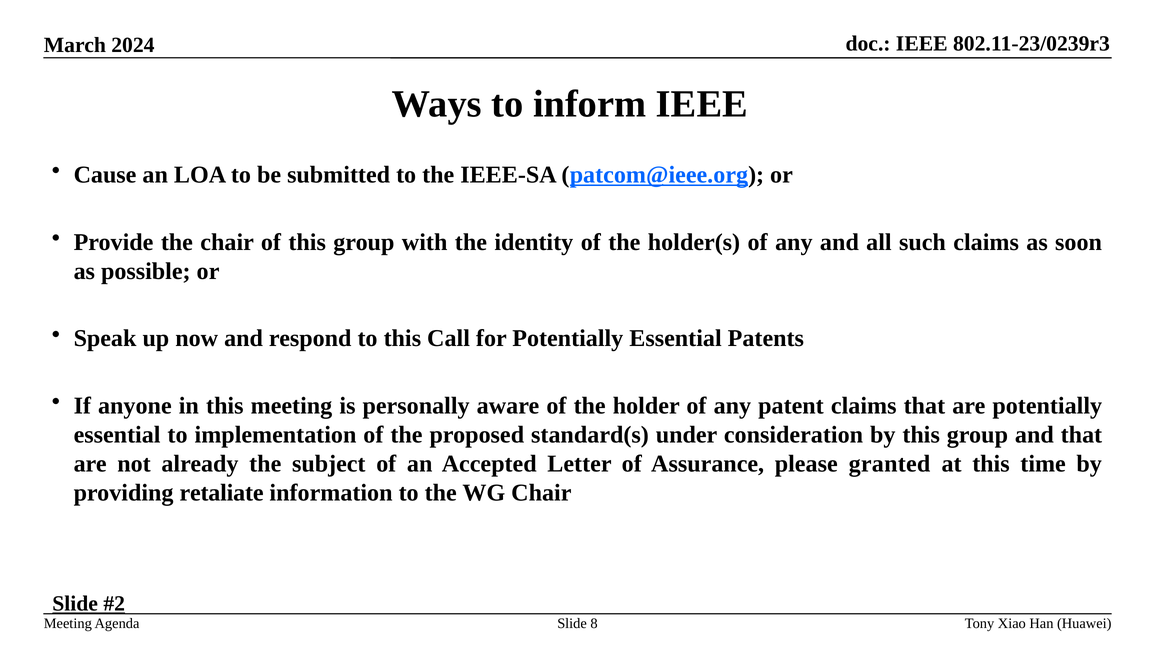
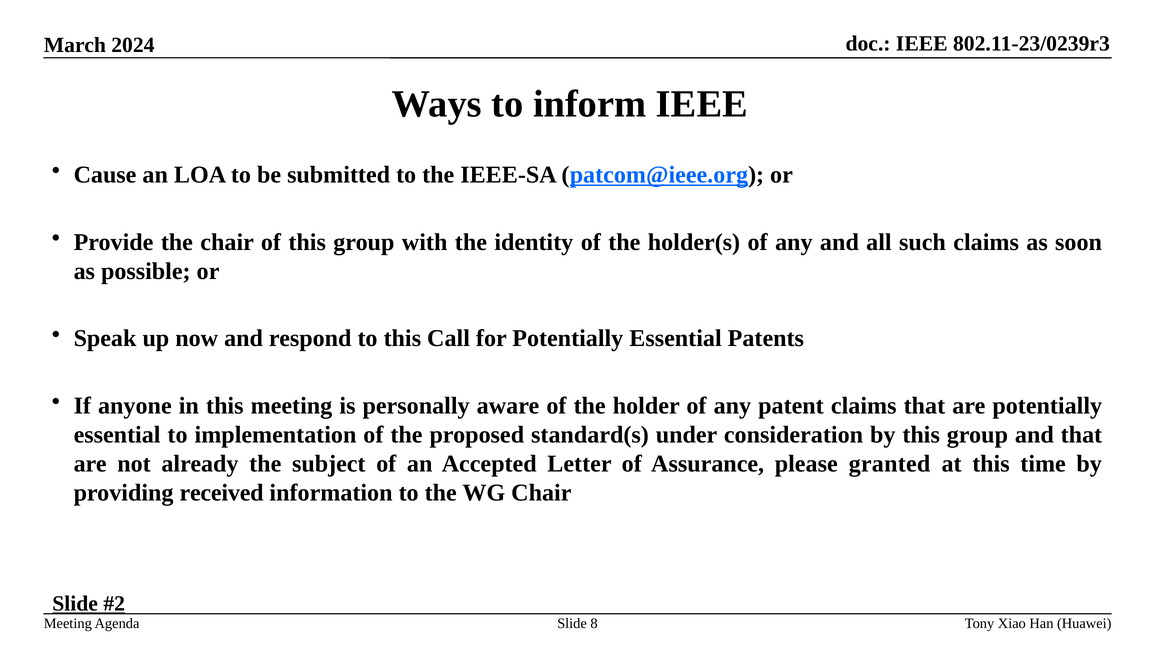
retaliate: retaliate -> received (222, 492)
